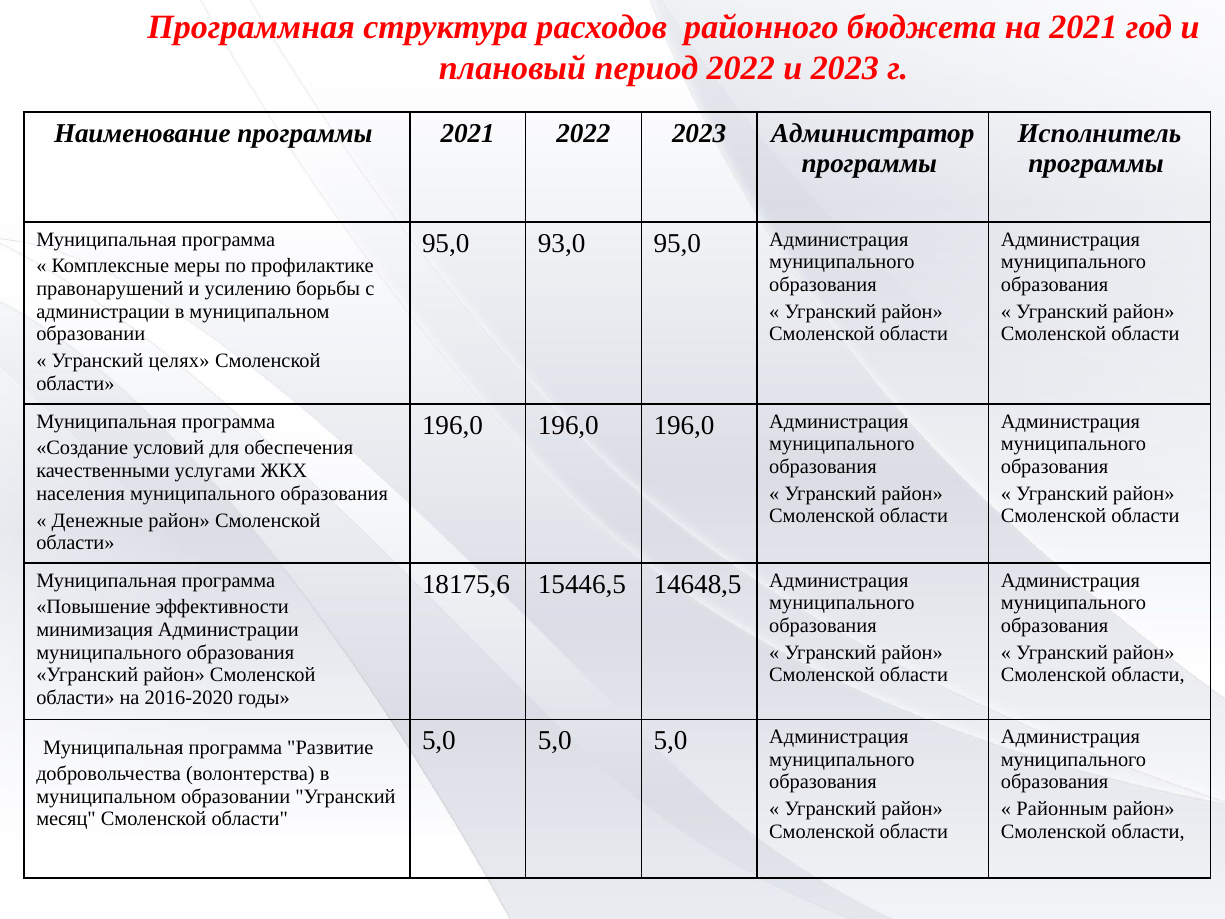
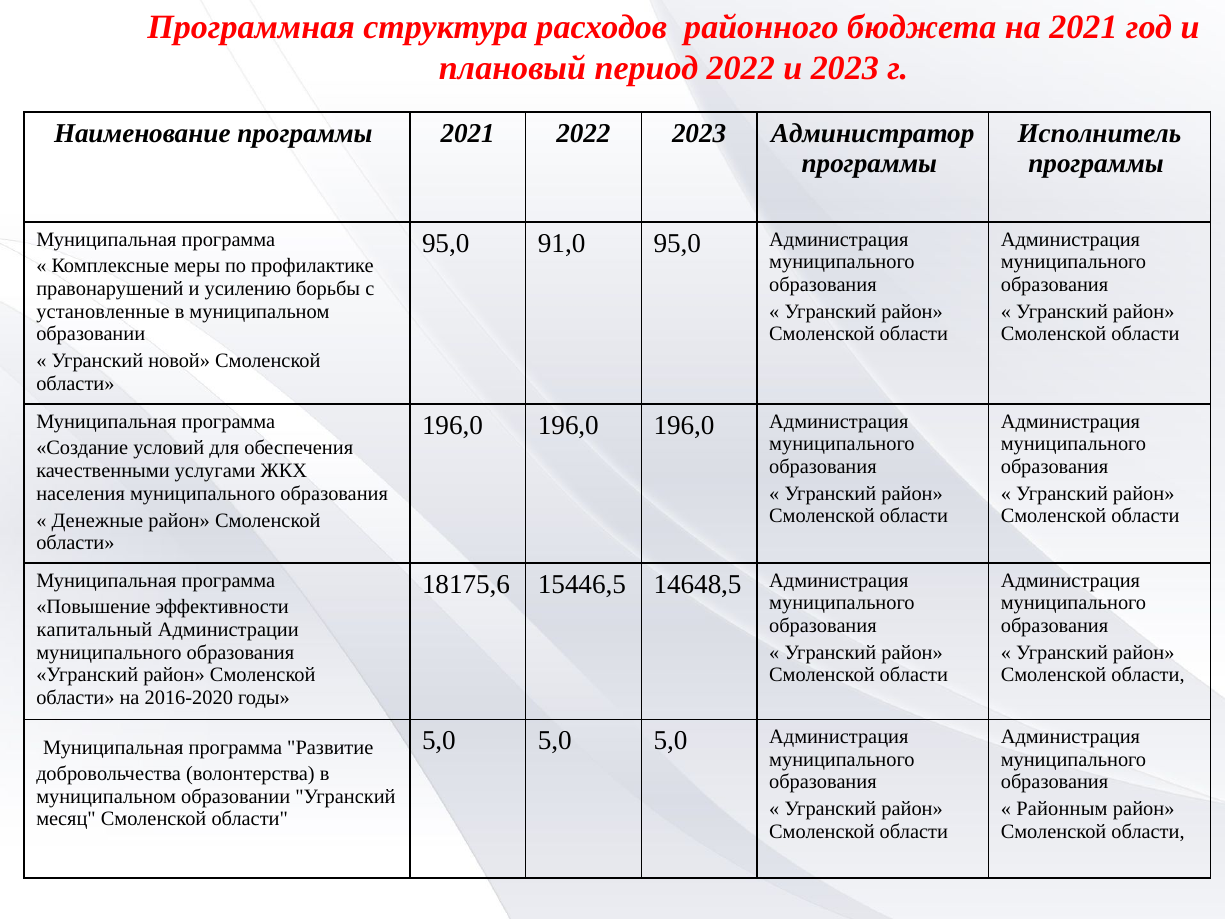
93,0: 93,0 -> 91,0 (562, 243)
администрации: администрации -> установленные (103, 311)
целях: целях -> новой (179, 361)
минимизация: минимизация -> капитальный (94, 630)
